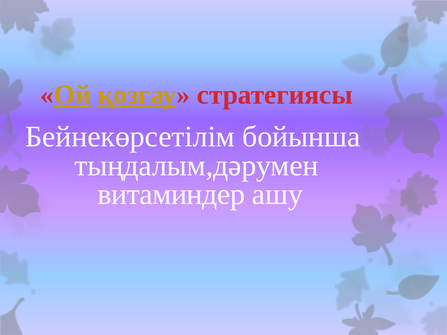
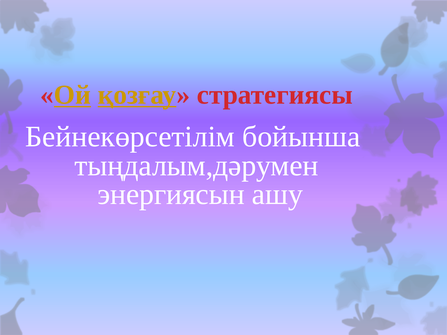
витаминдер: витаминдер -> энергиясын (171, 195)
